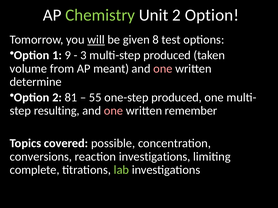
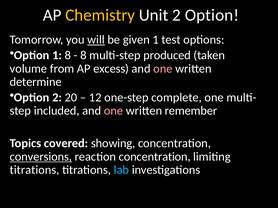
Chemistry colour: light green -> yellow (100, 15)
given 8: 8 -> 1 (156, 40)
1 9: 9 -> 8 (68, 55)
3: 3 -> 8 (83, 55)
meant: meant -> excess (111, 69)
81: 81 -> 20 (71, 98)
55: 55 -> 12 (95, 98)
one-step produced: produced -> complete (177, 98)
resulting: resulting -> included (57, 111)
possible: possible -> showing (113, 144)
conversions underline: none -> present (41, 157)
reaction investigations: investigations -> concentration (155, 157)
complete: complete -> titrations (35, 170)
lab colour: light green -> light blue (121, 170)
